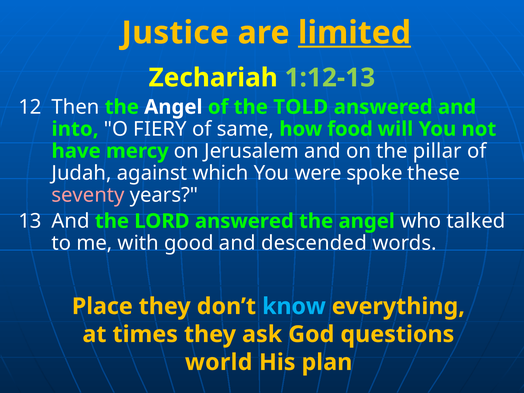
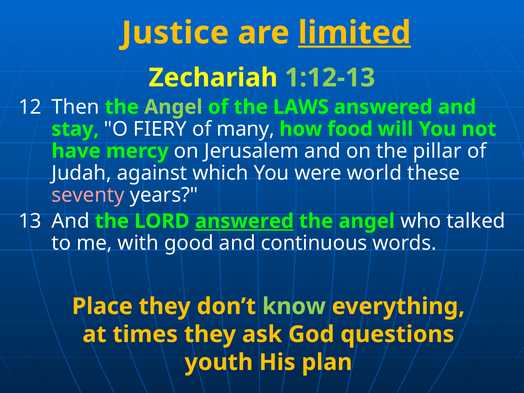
Angel colour: white -> light green (173, 107)
TOLD: TOLD -> LAWS (301, 107)
into: into -> stay (75, 129)
same: same -> many (246, 129)
spoke: spoke -> world (374, 173)
answered underline: none -> present (244, 221)
descended: descended -> continuous (314, 243)
know colour: light blue -> light green (294, 306)
world: world -> youth (219, 362)
